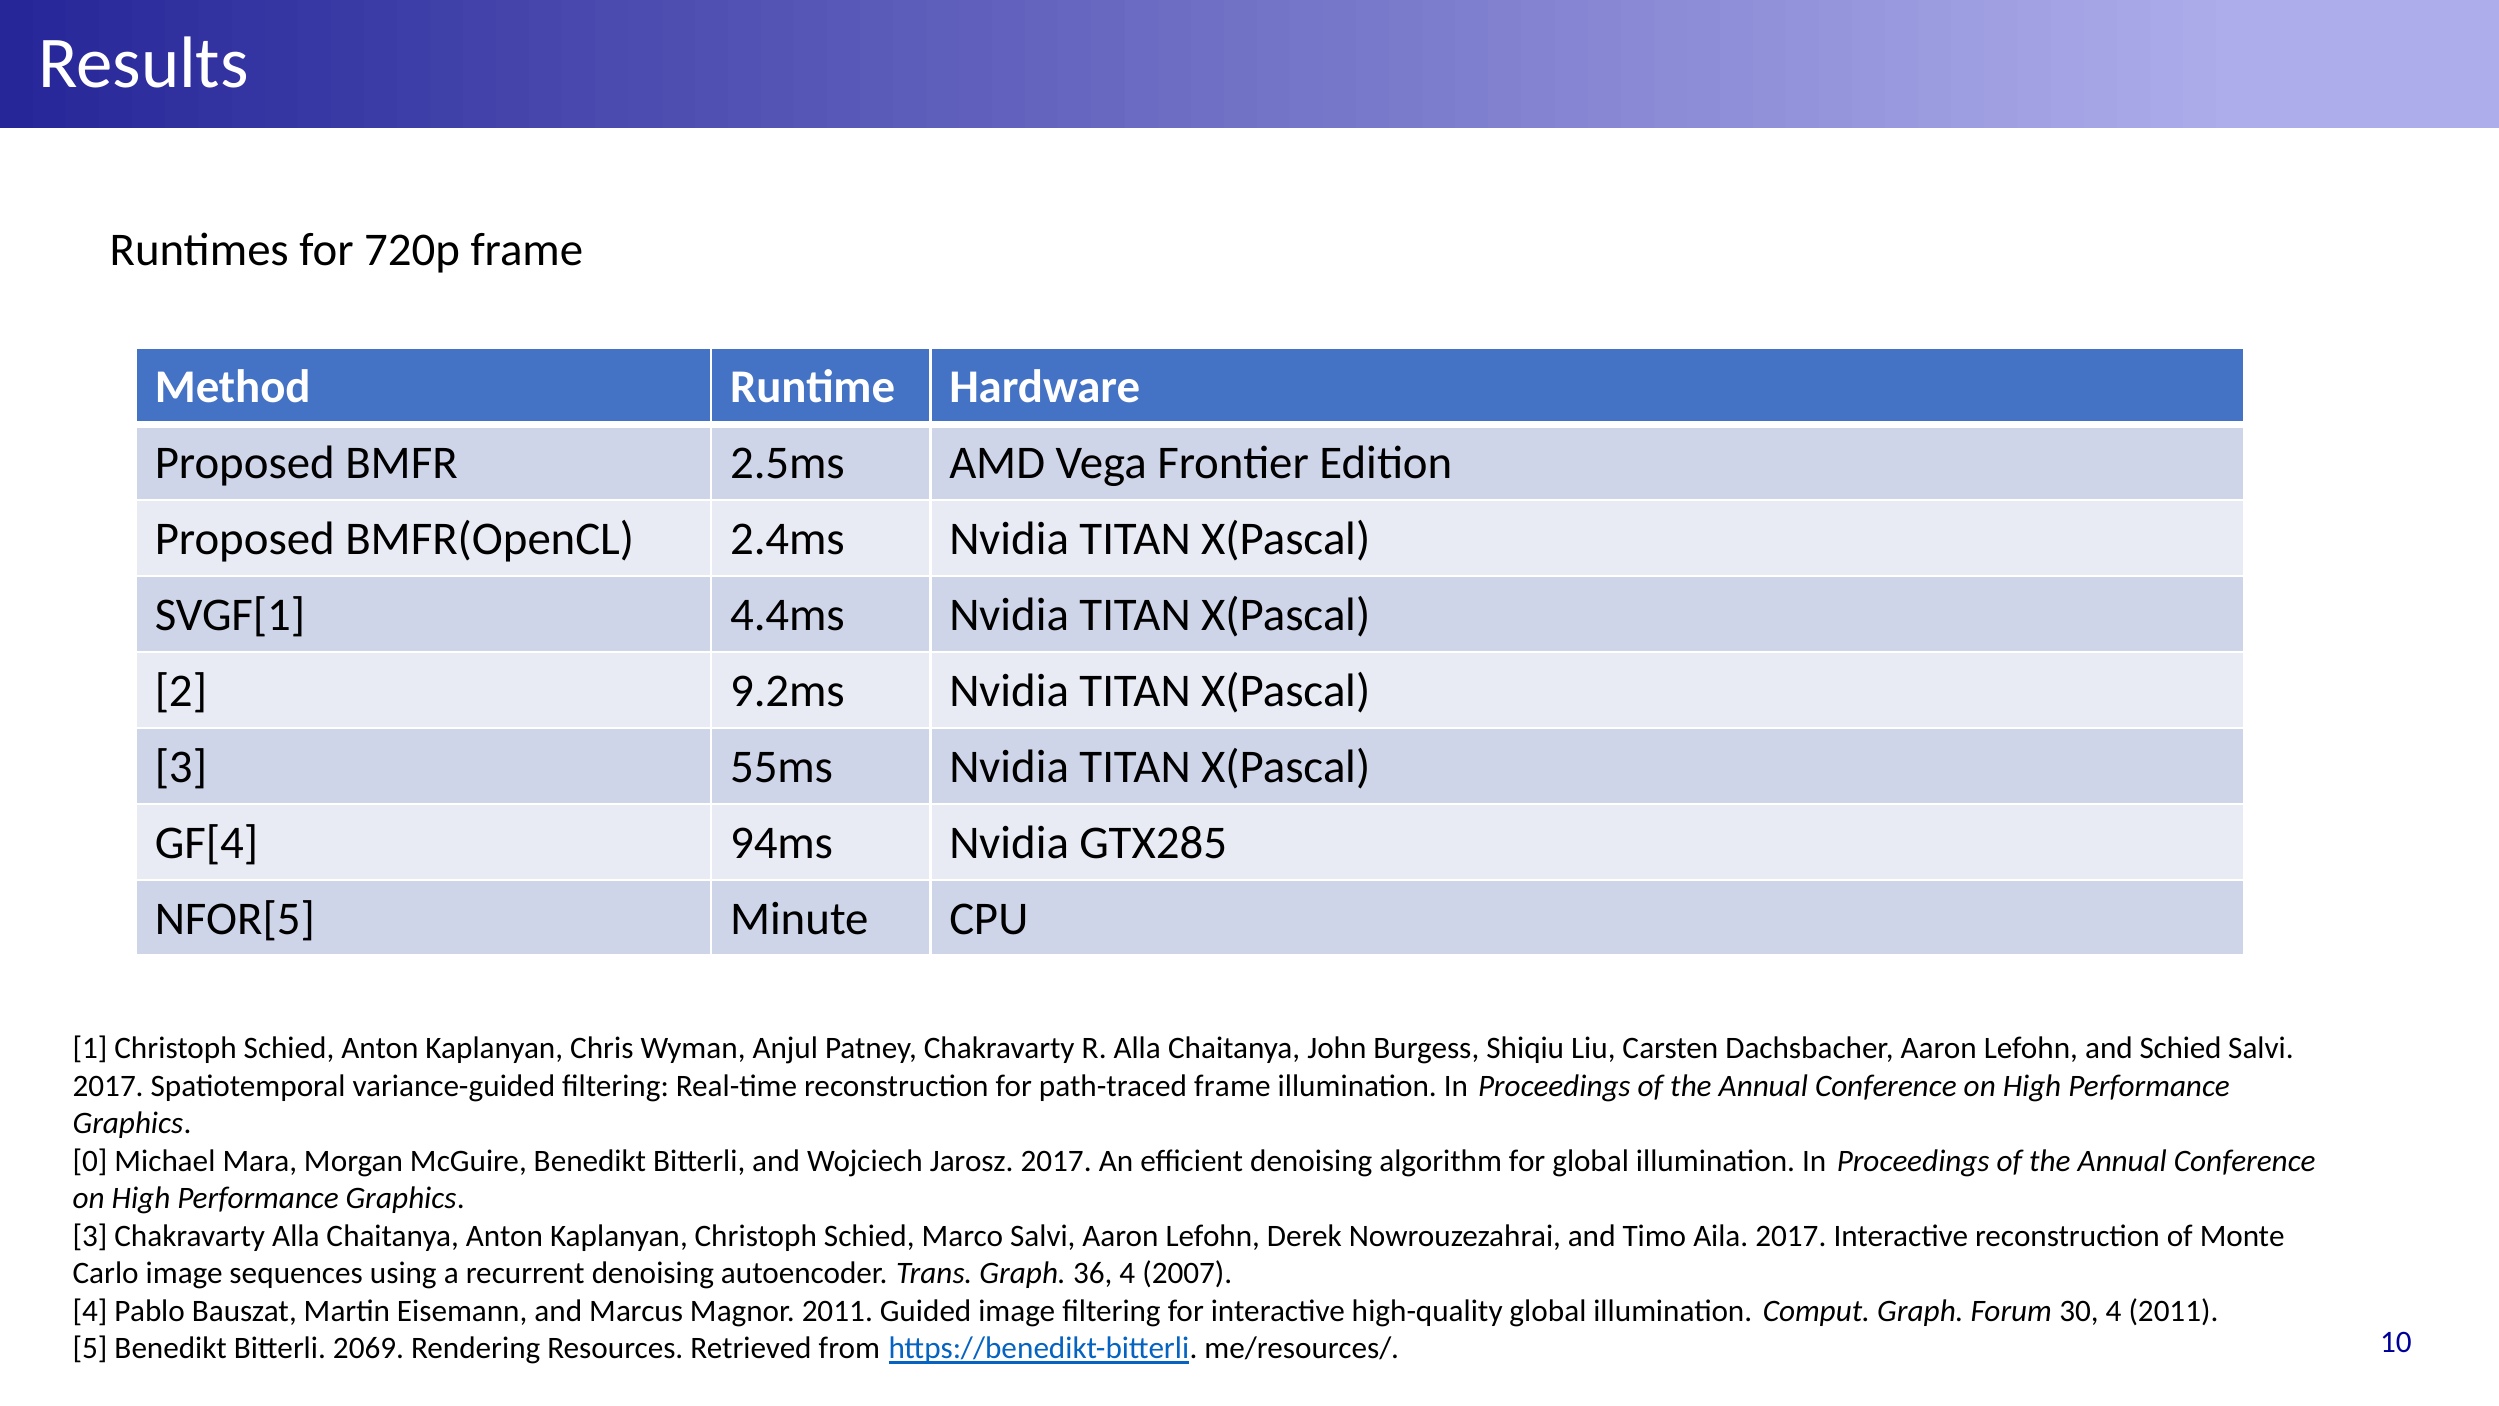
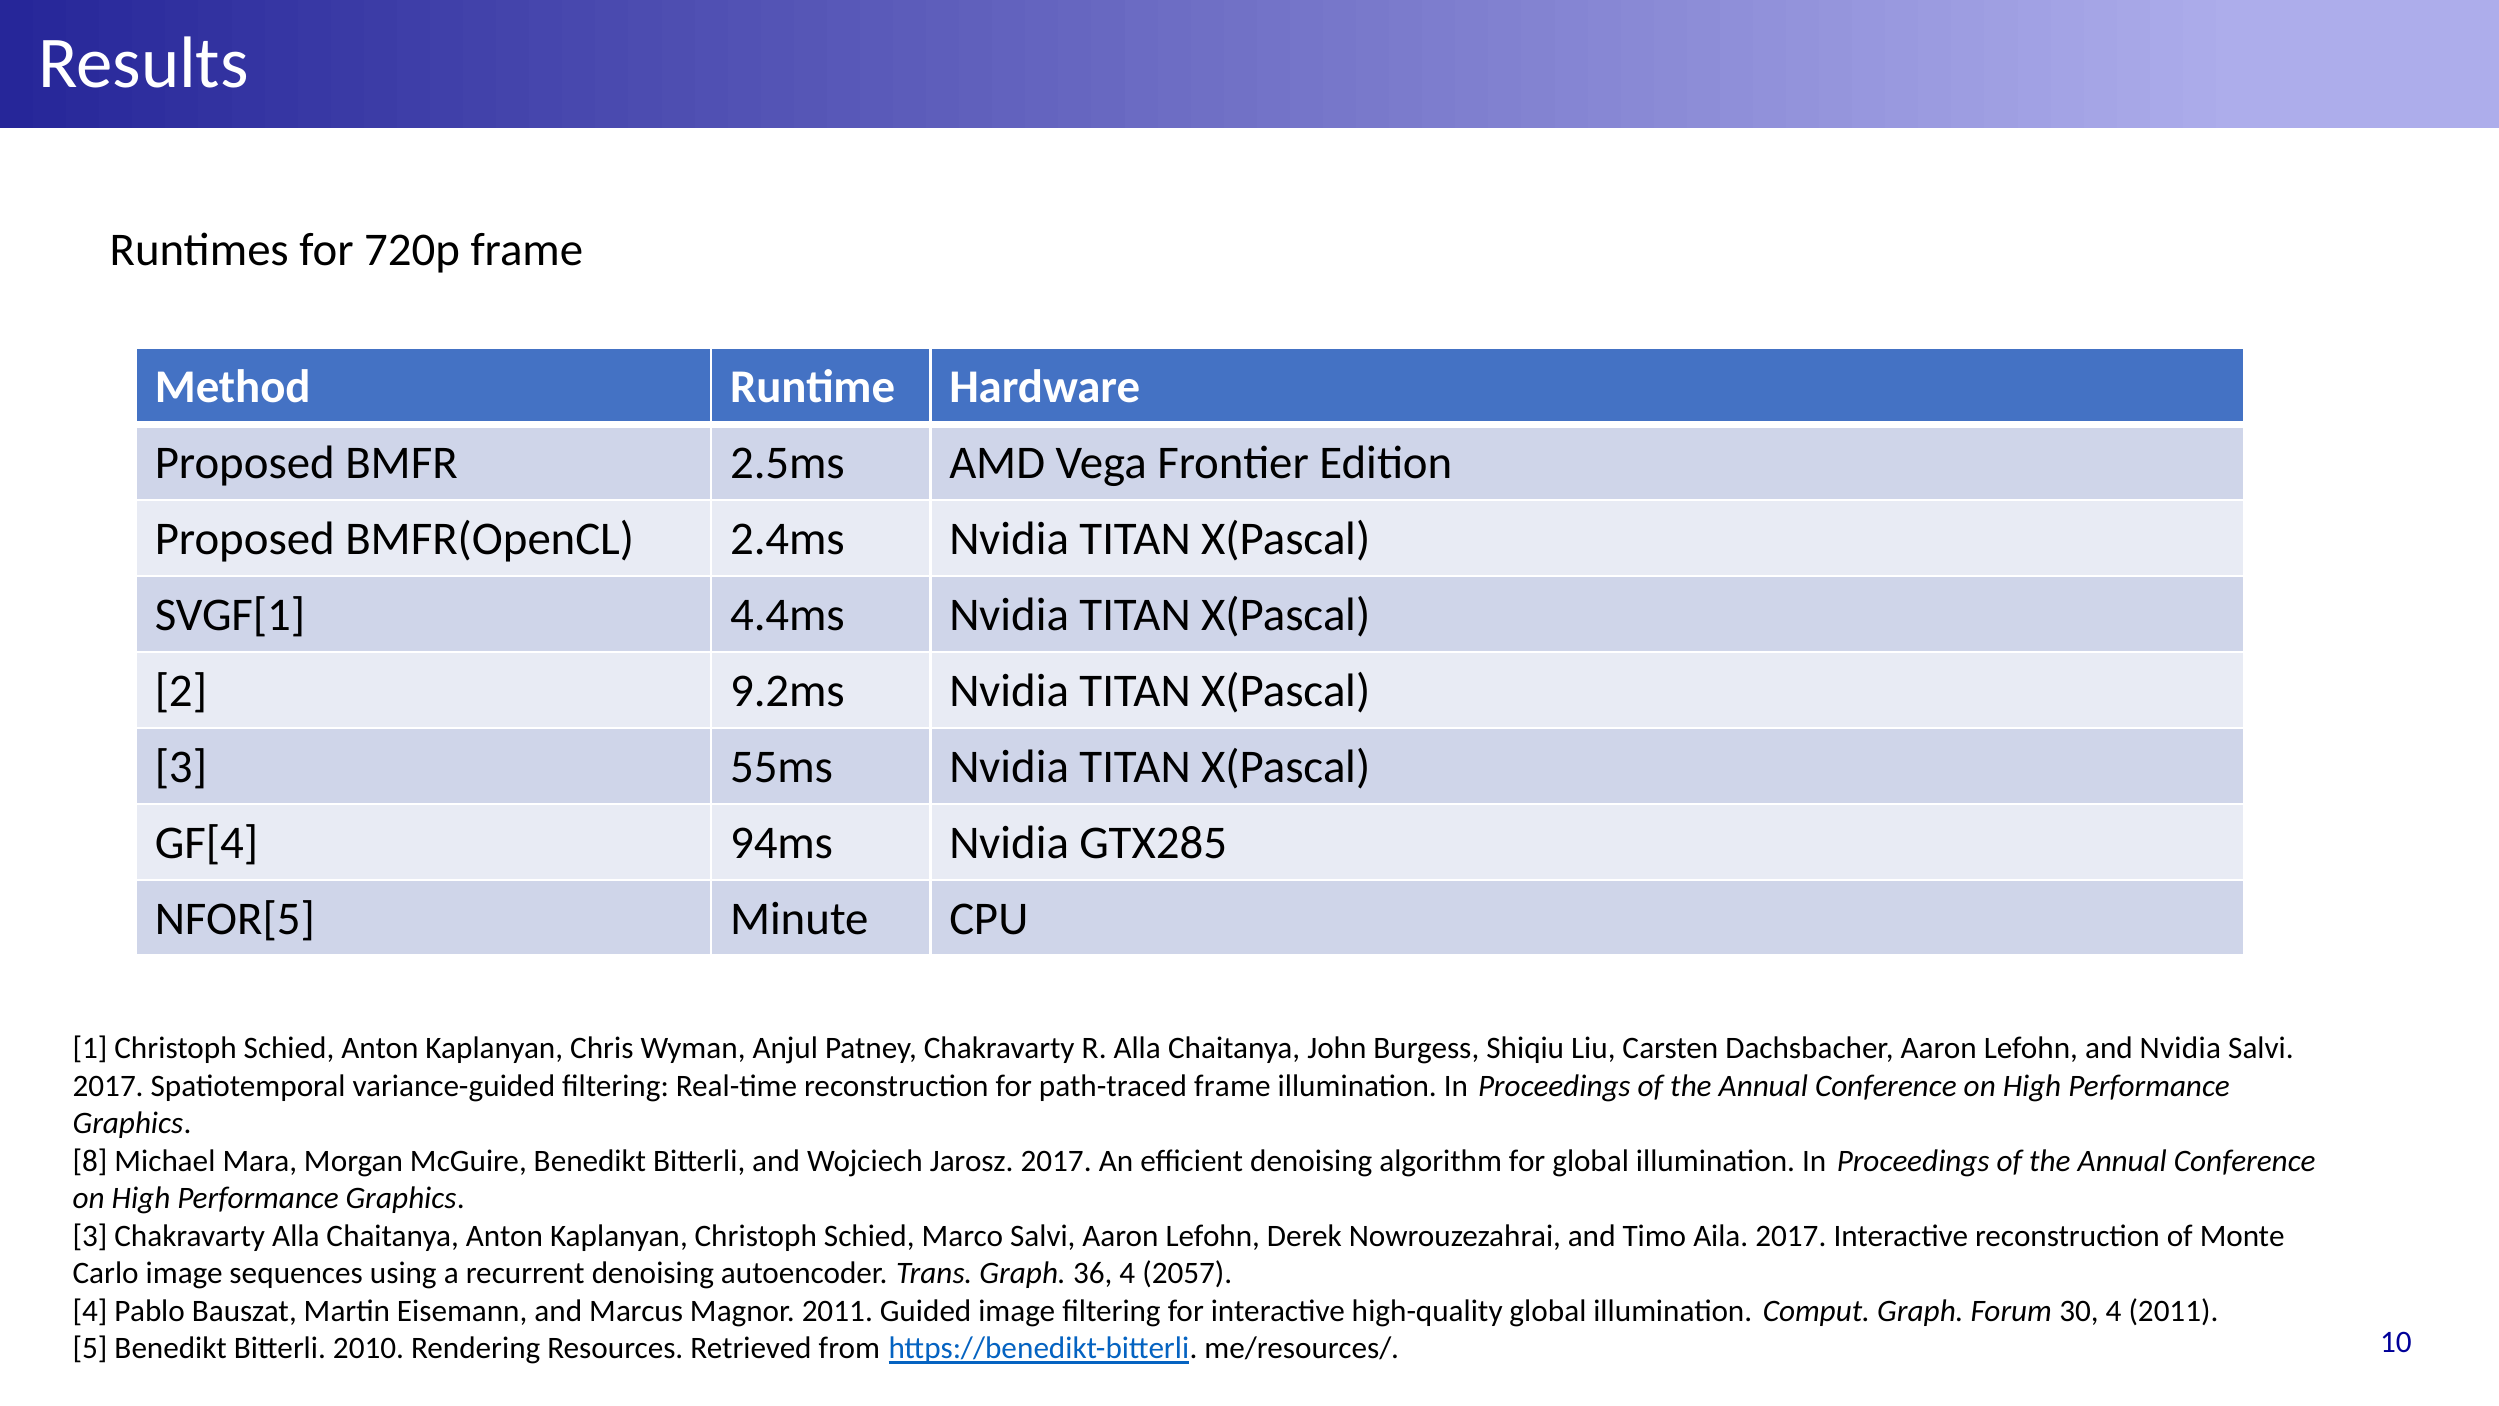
and Schied: Schied -> Nvidia (2180, 1048)
0: 0 -> 8 (90, 1161)
2007: 2007 -> 2057 (1187, 1273)
2069: 2069 -> 2010 (369, 1348)
